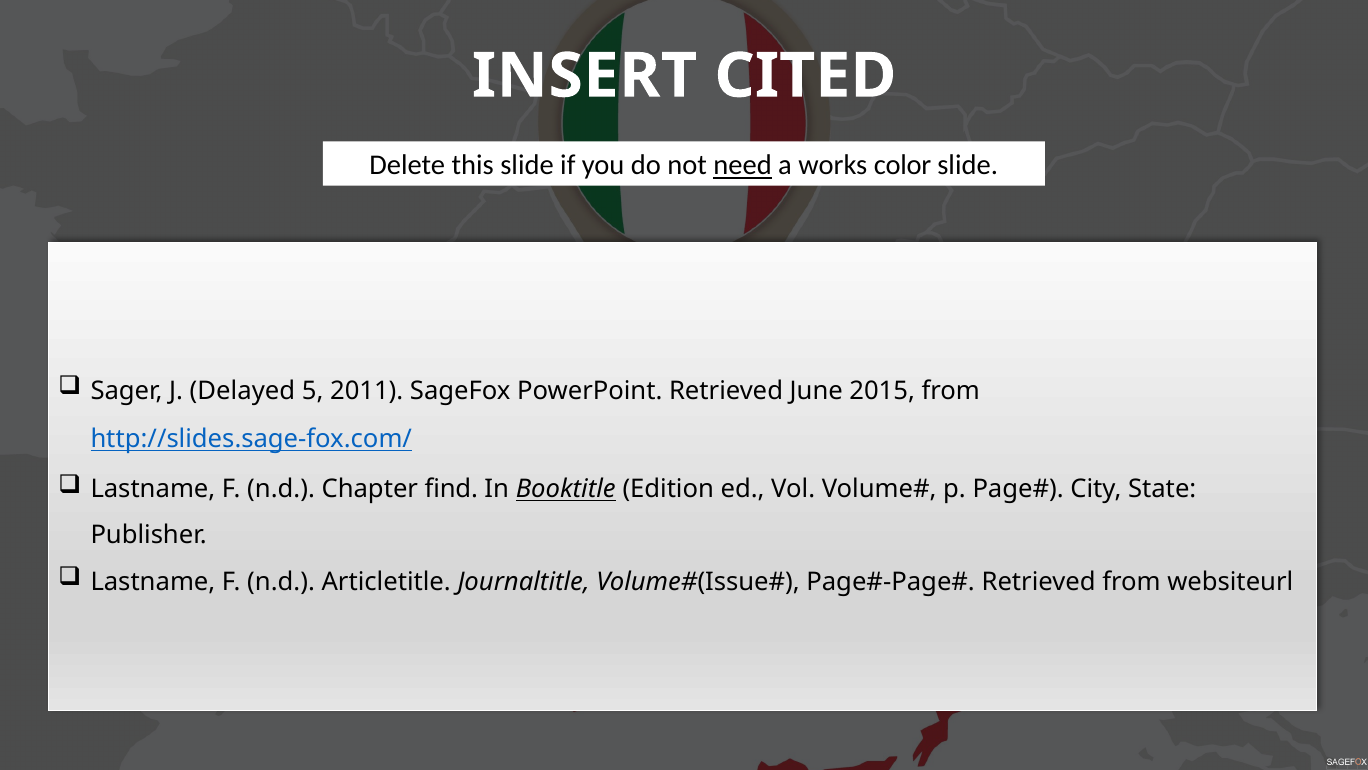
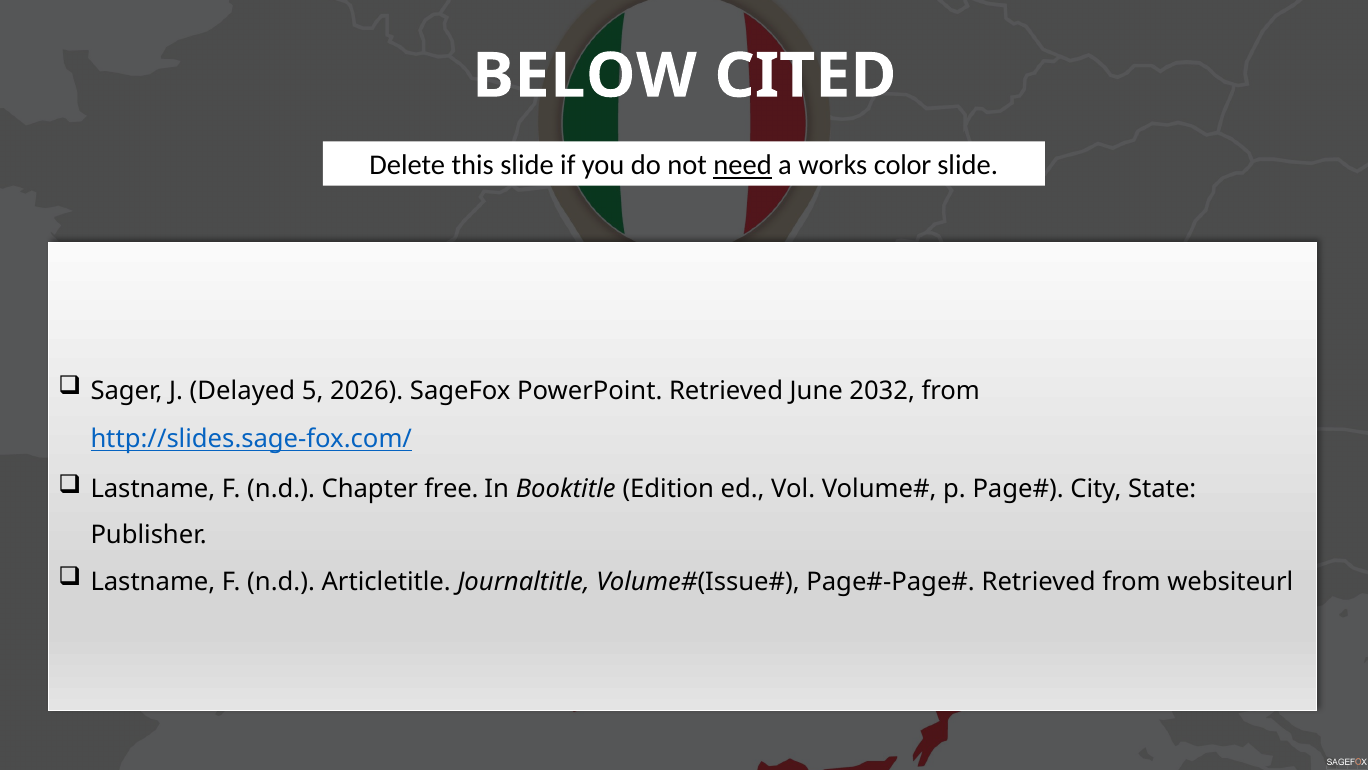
INSERT: INSERT -> BELOW (584, 76)
2011: 2011 -> 2026 (367, 390)
2015: 2015 -> 2032 (882, 390)
find: find -> free (451, 489)
Booktitle underline: present -> none (566, 489)
